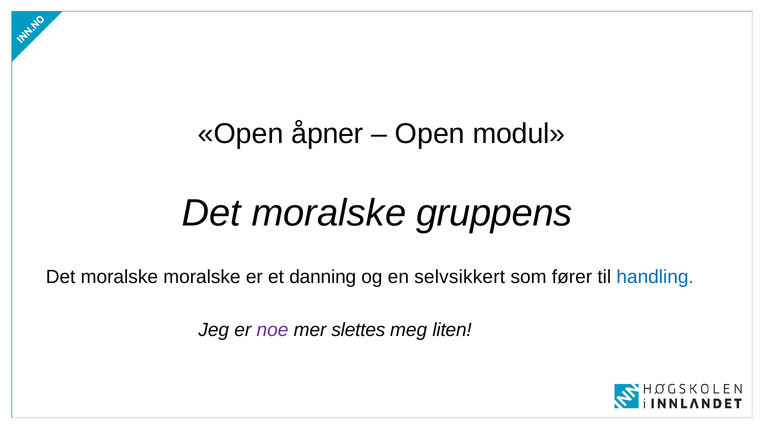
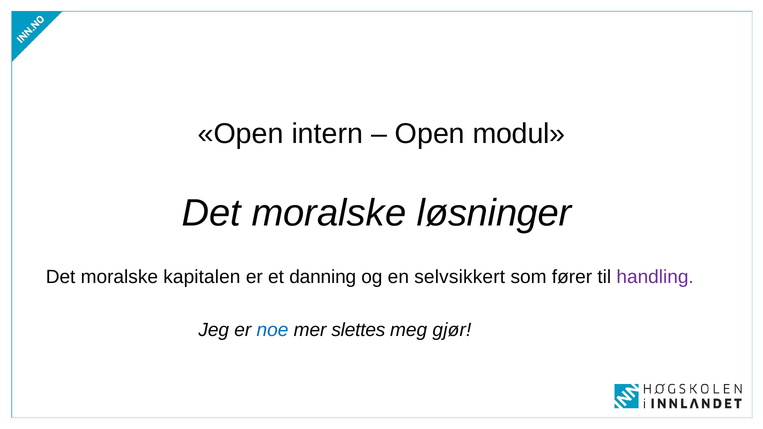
åpner: åpner -> intern (327, 134)
gruppens: gruppens -> løsninger (494, 213)
moralske moralske: moralske -> kapitalen (202, 277)
handling colour: blue -> purple (655, 277)
noe colour: purple -> blue (272, 330)
liten: liten -> gjør (452, 330)
